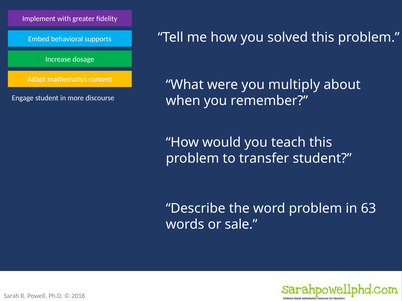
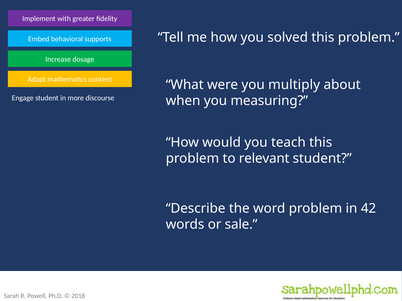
remember: remember -> measuring (269, 101)
transfer: transfer -> relevant (264, 159)
63: 63 -> 42 (369, 209)
